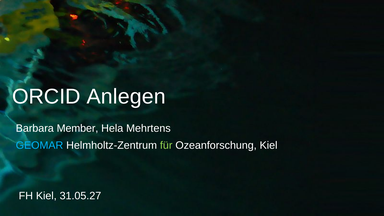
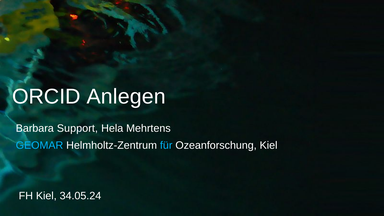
Member: Member -> Support (77, 128)
für colour: light green -> light blue (166, 145)
31.05.27: 31.05.27 -> 34.05.24 (80, 196)
